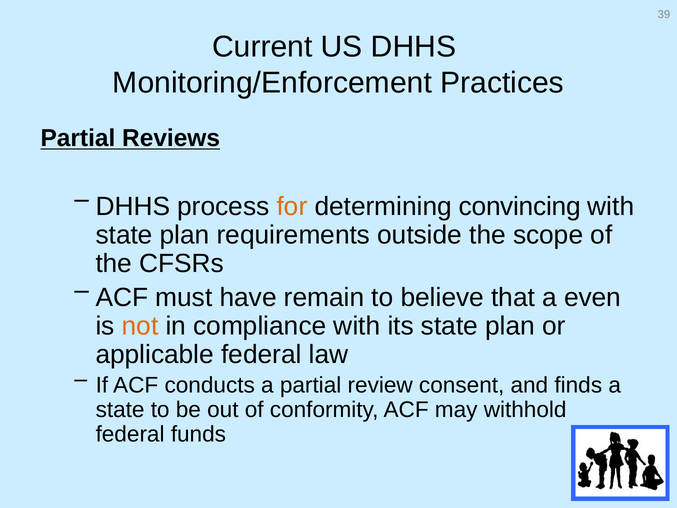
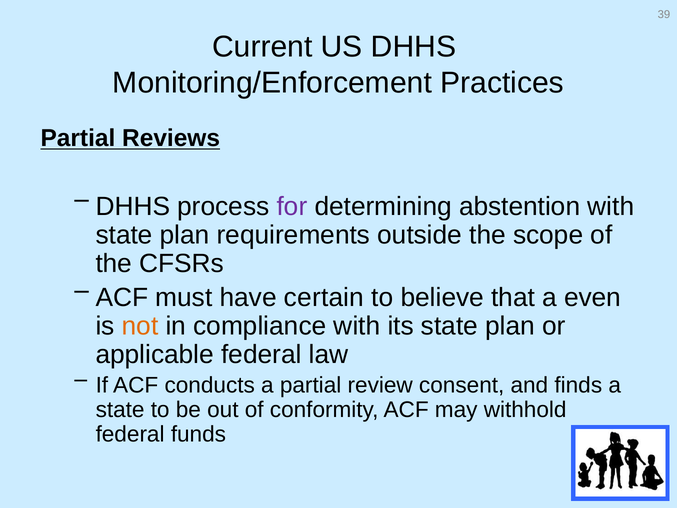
for colour: orange -> purple (292, 206)
convincing: convincing -> abstention (520, 206)
remain: remain -> certain (324, 297)
